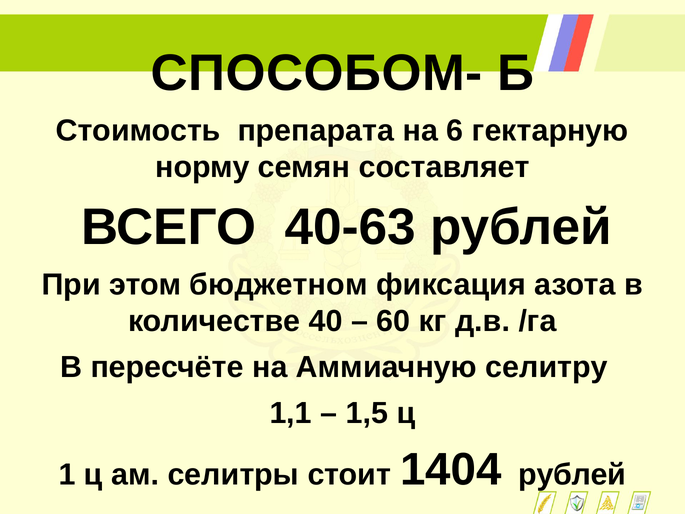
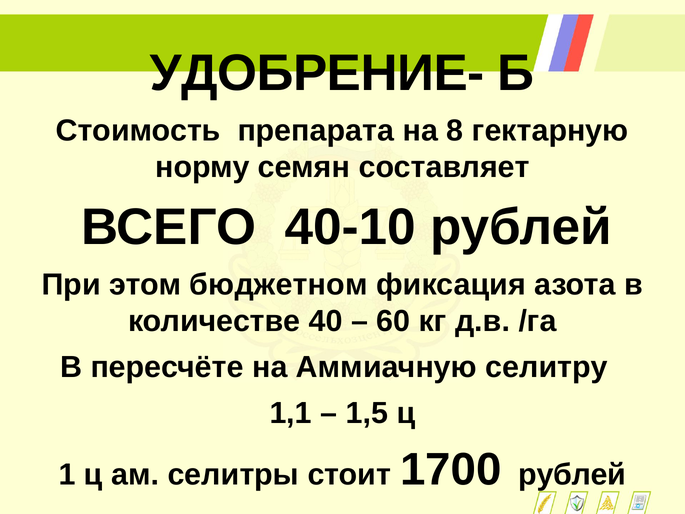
СПОСОБОМ-: СПОСОБОМ- -> УДОБРЕНИЕ- (317, 73)
6: 6 -> 8 (455, 131)
40-63: 40-63 -> 40-10 (350, 227)
1404: 1404 -> 1700 (451, 469)
